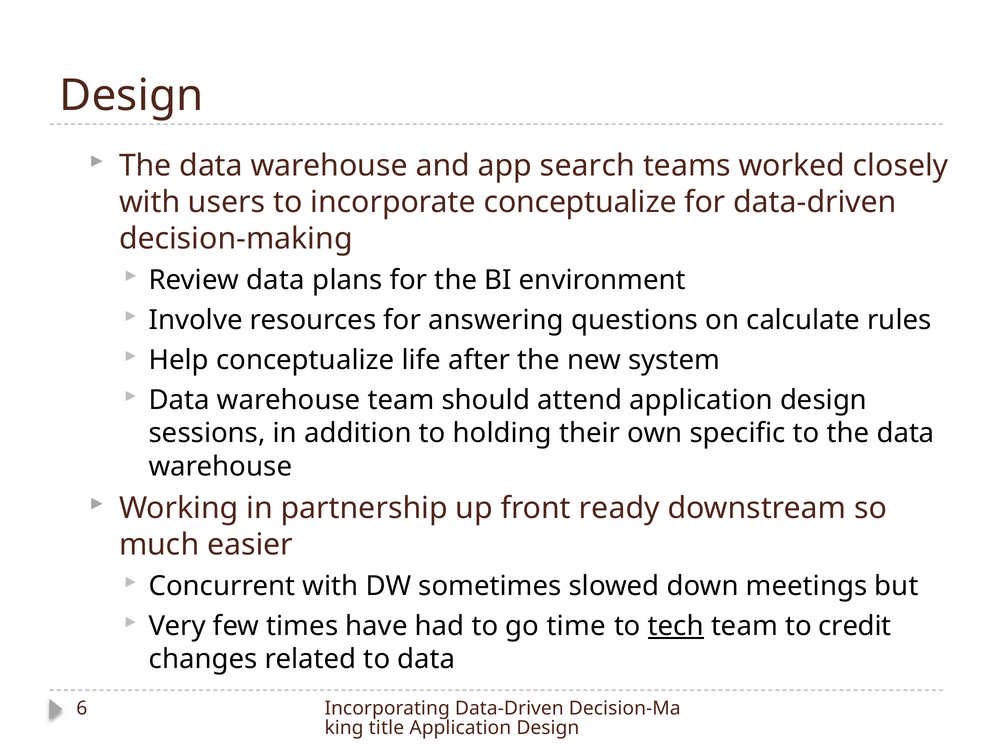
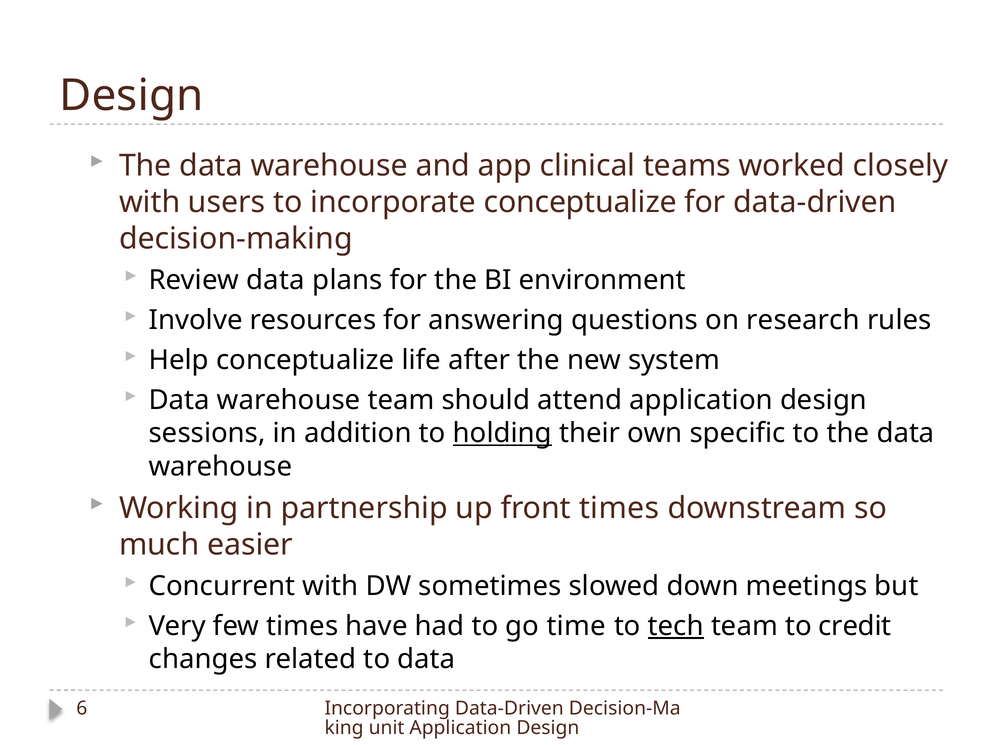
search: search -> clinical (588, 166)
calculate: calculate -> research (803, 320)
holding underline: none -> present (502, 433)
front ready: ready -> times (619, 508)
title: title -> unit (387, 727)
